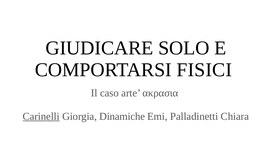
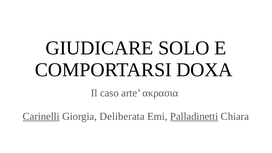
FISICI: FISICI -> DOXA (204, 70)
Dinamiche: Dinamiche -> Deliberata (122, 116)
Palladinetti underline: none -> present (194, 116)
